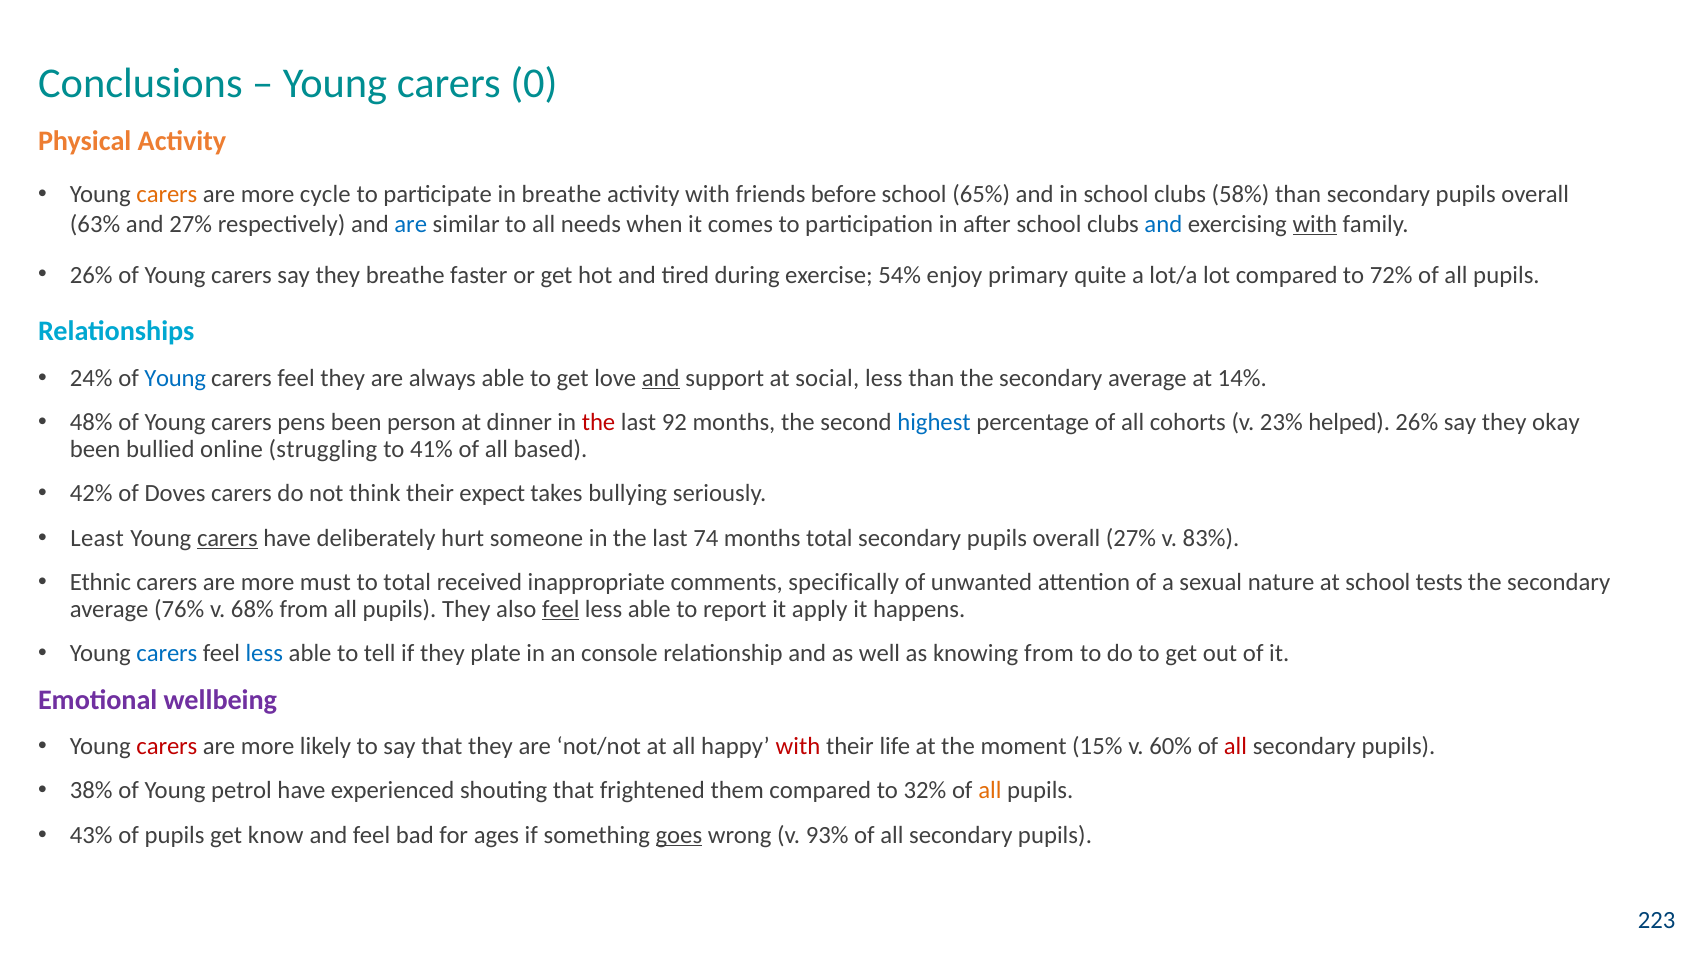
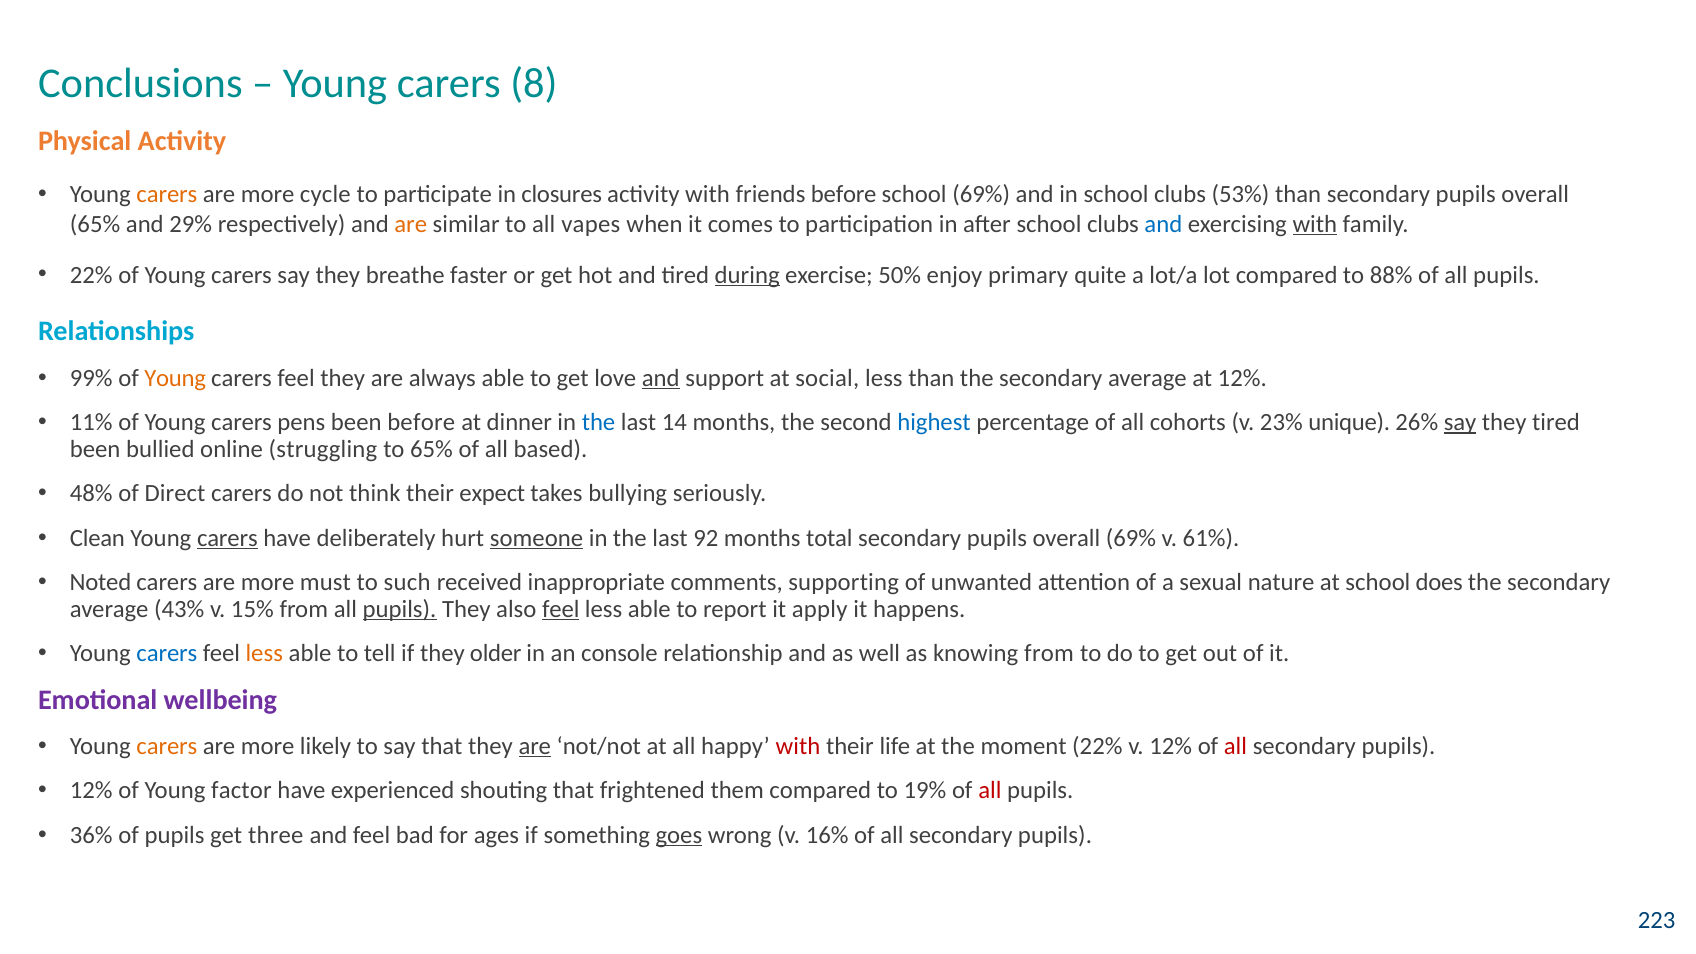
0: 0 -> 8 (534, 84)
in breathe: breathe -> closures (562, 194)
school 65%: 65% -> 69% (981, 194)
58%: 58% -> 53% (1240, 194)
63%: 63% -> 65% (95, 224)
and 27%: 27% -> 29% (191, 224)
are colour: blue -> orange (411, 224)
needs: needs -> vapes (591, 224)
26%: 26% -> 22% (91, 275)
during underline: none -> present (747, 275)
54%: 54% -> 50% (900, 275)
72%: 72% -> 88% (1391, 275)
24%: 24% -> 99% (91, 378)
Young colour: blue -> orange (175, 378)
at 14%: 14% -> 12% (1242, 378)
48%: 48% -> 11% (91, 422)
been person: person -> before (421, 422)
the colour: red -> blue (599, 422)
92: 92 -> 14 (674, 422)
helped: helped -> unique (1349, 422)
say underline: none -> present (1460, 422)
they okay: okay -> tired (1556, 422)
to 41%: 41% -> 65% (431, 449)
42%: 42% -> 48% (91, 493)
Doves: Doves -> Direct (175, 493)
Least: Least -> Clean (97, 538)
someone underline: none -> present (537, 538)
74: 74 -> 92 (706, 538)
overall 27%: 27% -> 69% (1131, 538)
83%: 83% -> 61% (1211, 538)
Ethnic: Ethnic -> Noted (100, 582)
to total: total -> such (407, 582)
specifically: specifically -> supporting (844, 582)
tests: tests -> does (1439, 582)
76%: 76% -> 43% (179, 609)
68%: 68% -> 15% (252, 609)
pupils underline: none -> present (399, 609)
less colour: blue -> orange (264, 653)
plate: plate -> older (496, 653)
carers colour: red -> orange (167, 746)
are underline: none -> present (535, 746)
moment 15%: 15% -> 22% (1097, 746)
v 60%: 60% -> 12% (1171, 746)
38%: 38% -> 12% (91, 790)
petrol: petrol -> factor (241, 790)
32%: 32% -> 19% (925, 790)
all colour: orange -> red (990, 790)
43%: 43% -> 36% (91, 835)
know: know -> three (276, 835)
93%: 93% -> 16% (827, 835)
